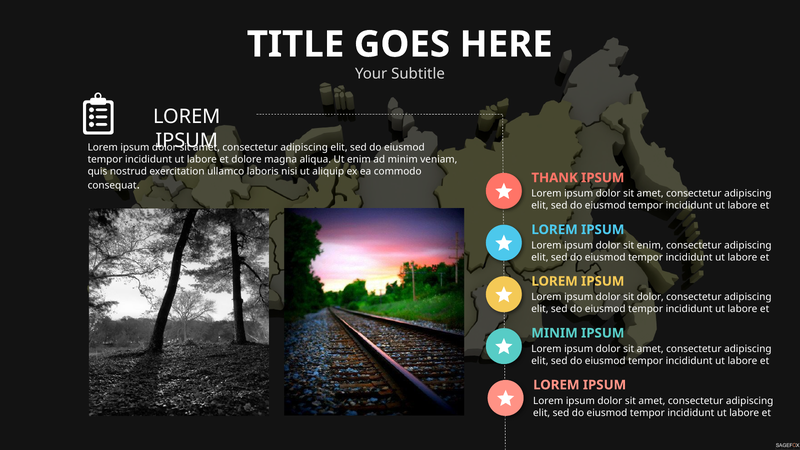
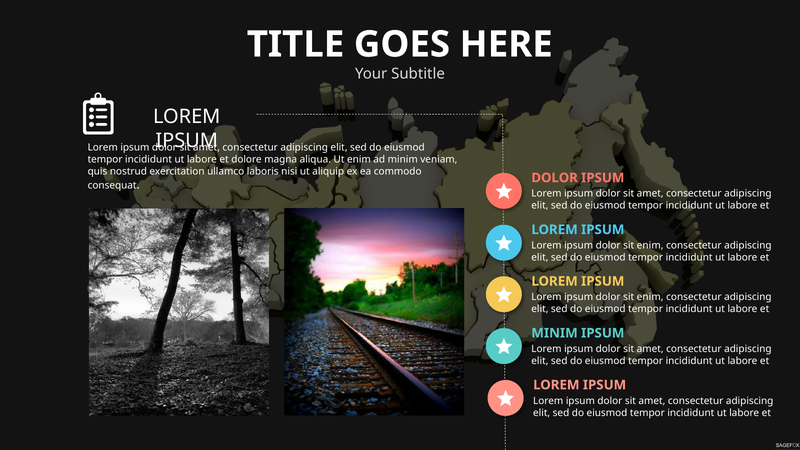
THANK: THANK -> DOLOR (555, 178)
dolor: dolor -> enim (650, 297)
